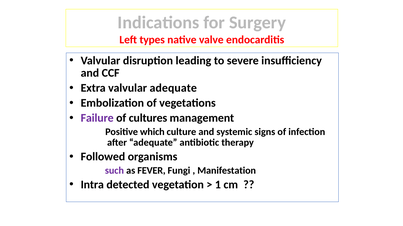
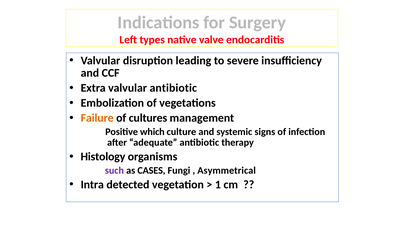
valvular adequate: adequate -> antibiotic (173, 88)
Failure colour: purple -> orange (97, 118)
Followed: Followed -> Histology (103, 157)
FEVER: FEVER -> CASES (151, 171)
Manifestation: Manifestation -> Asymmetrical (227, 171)
